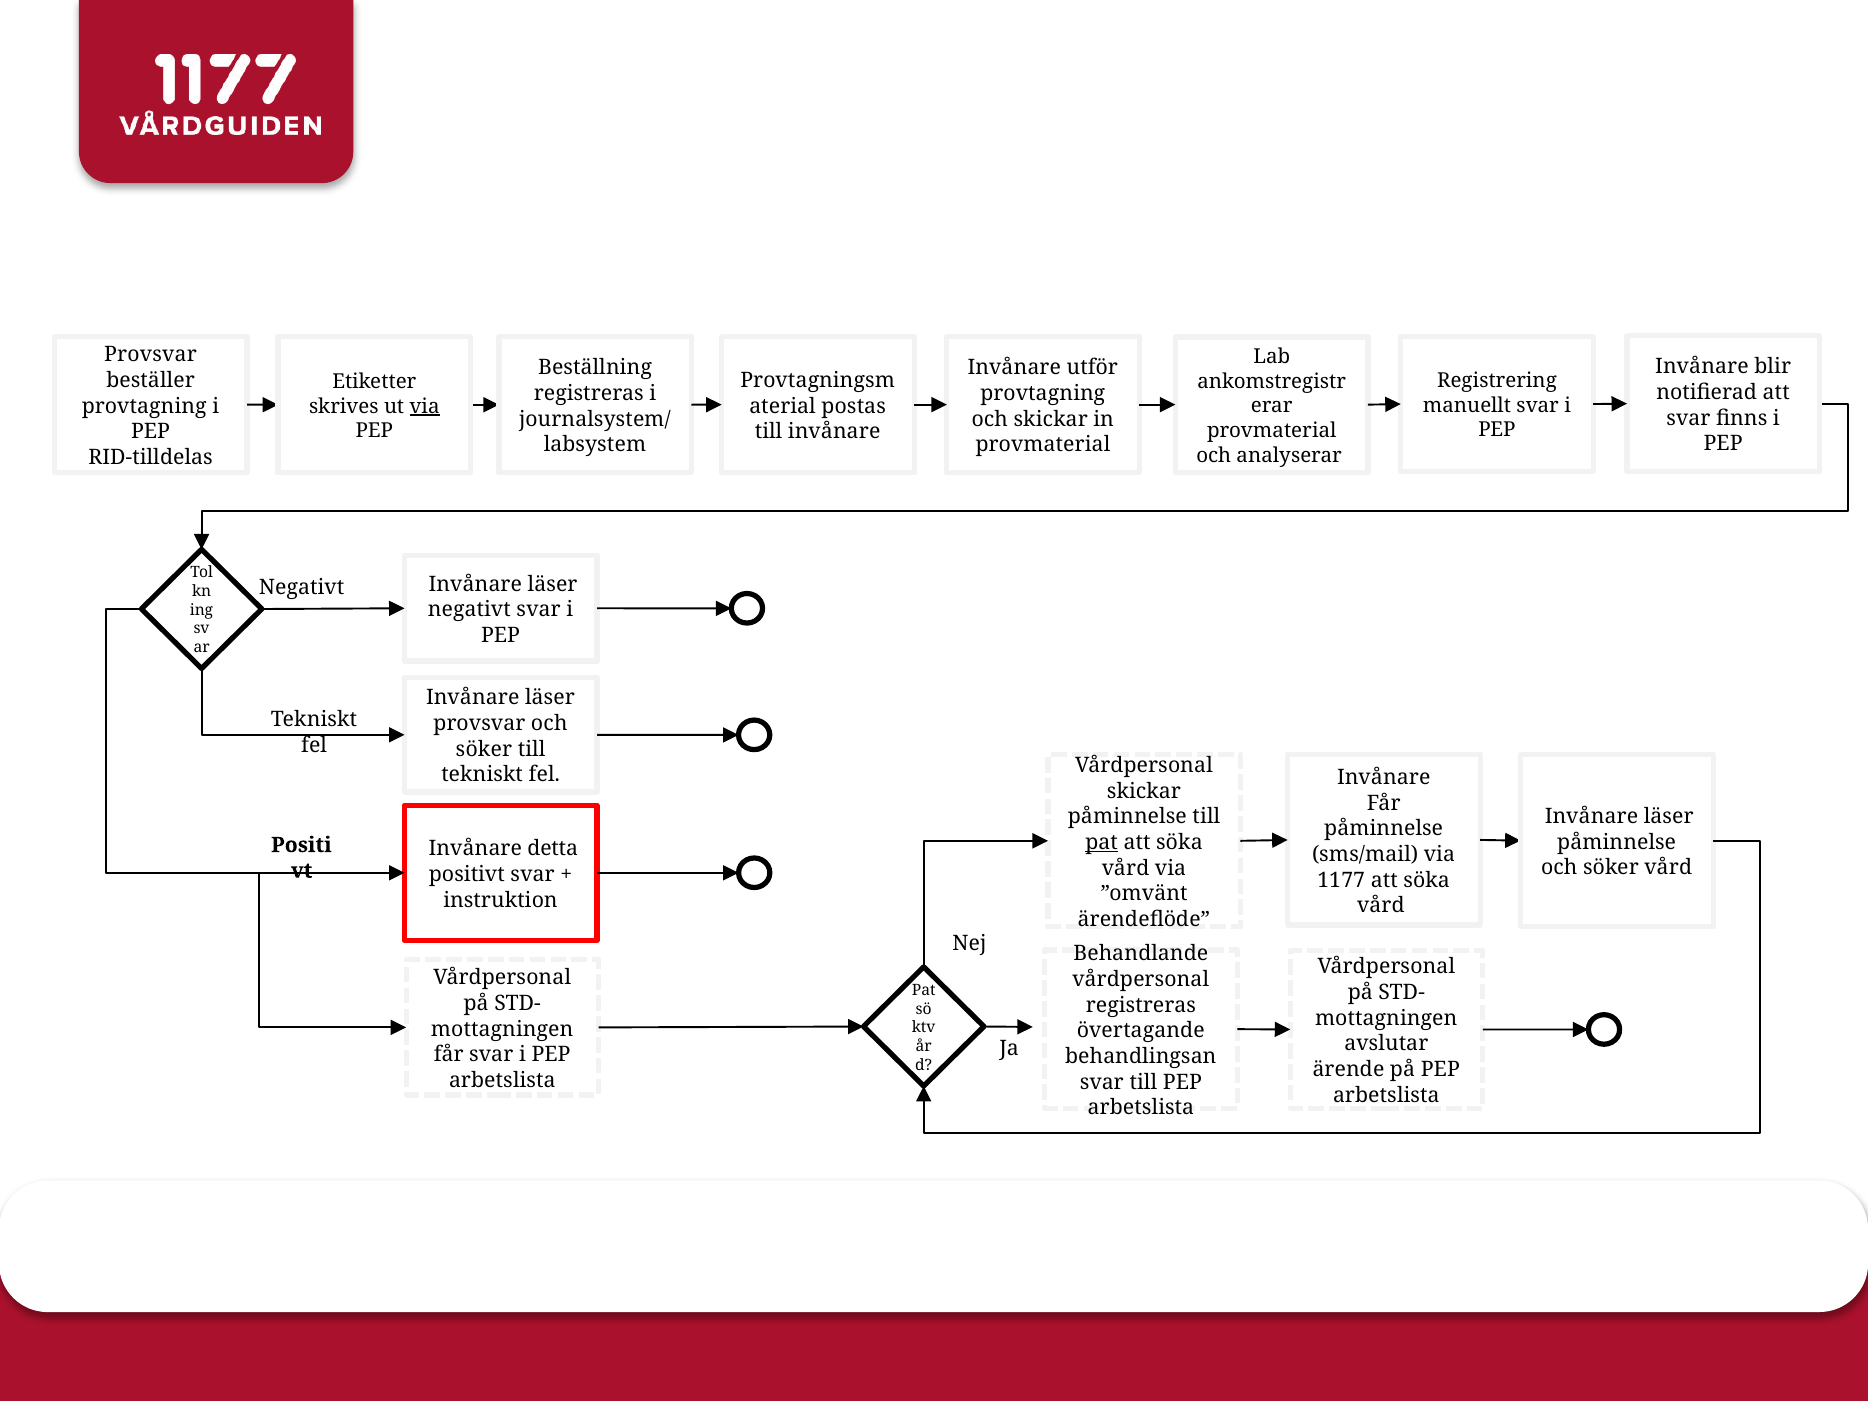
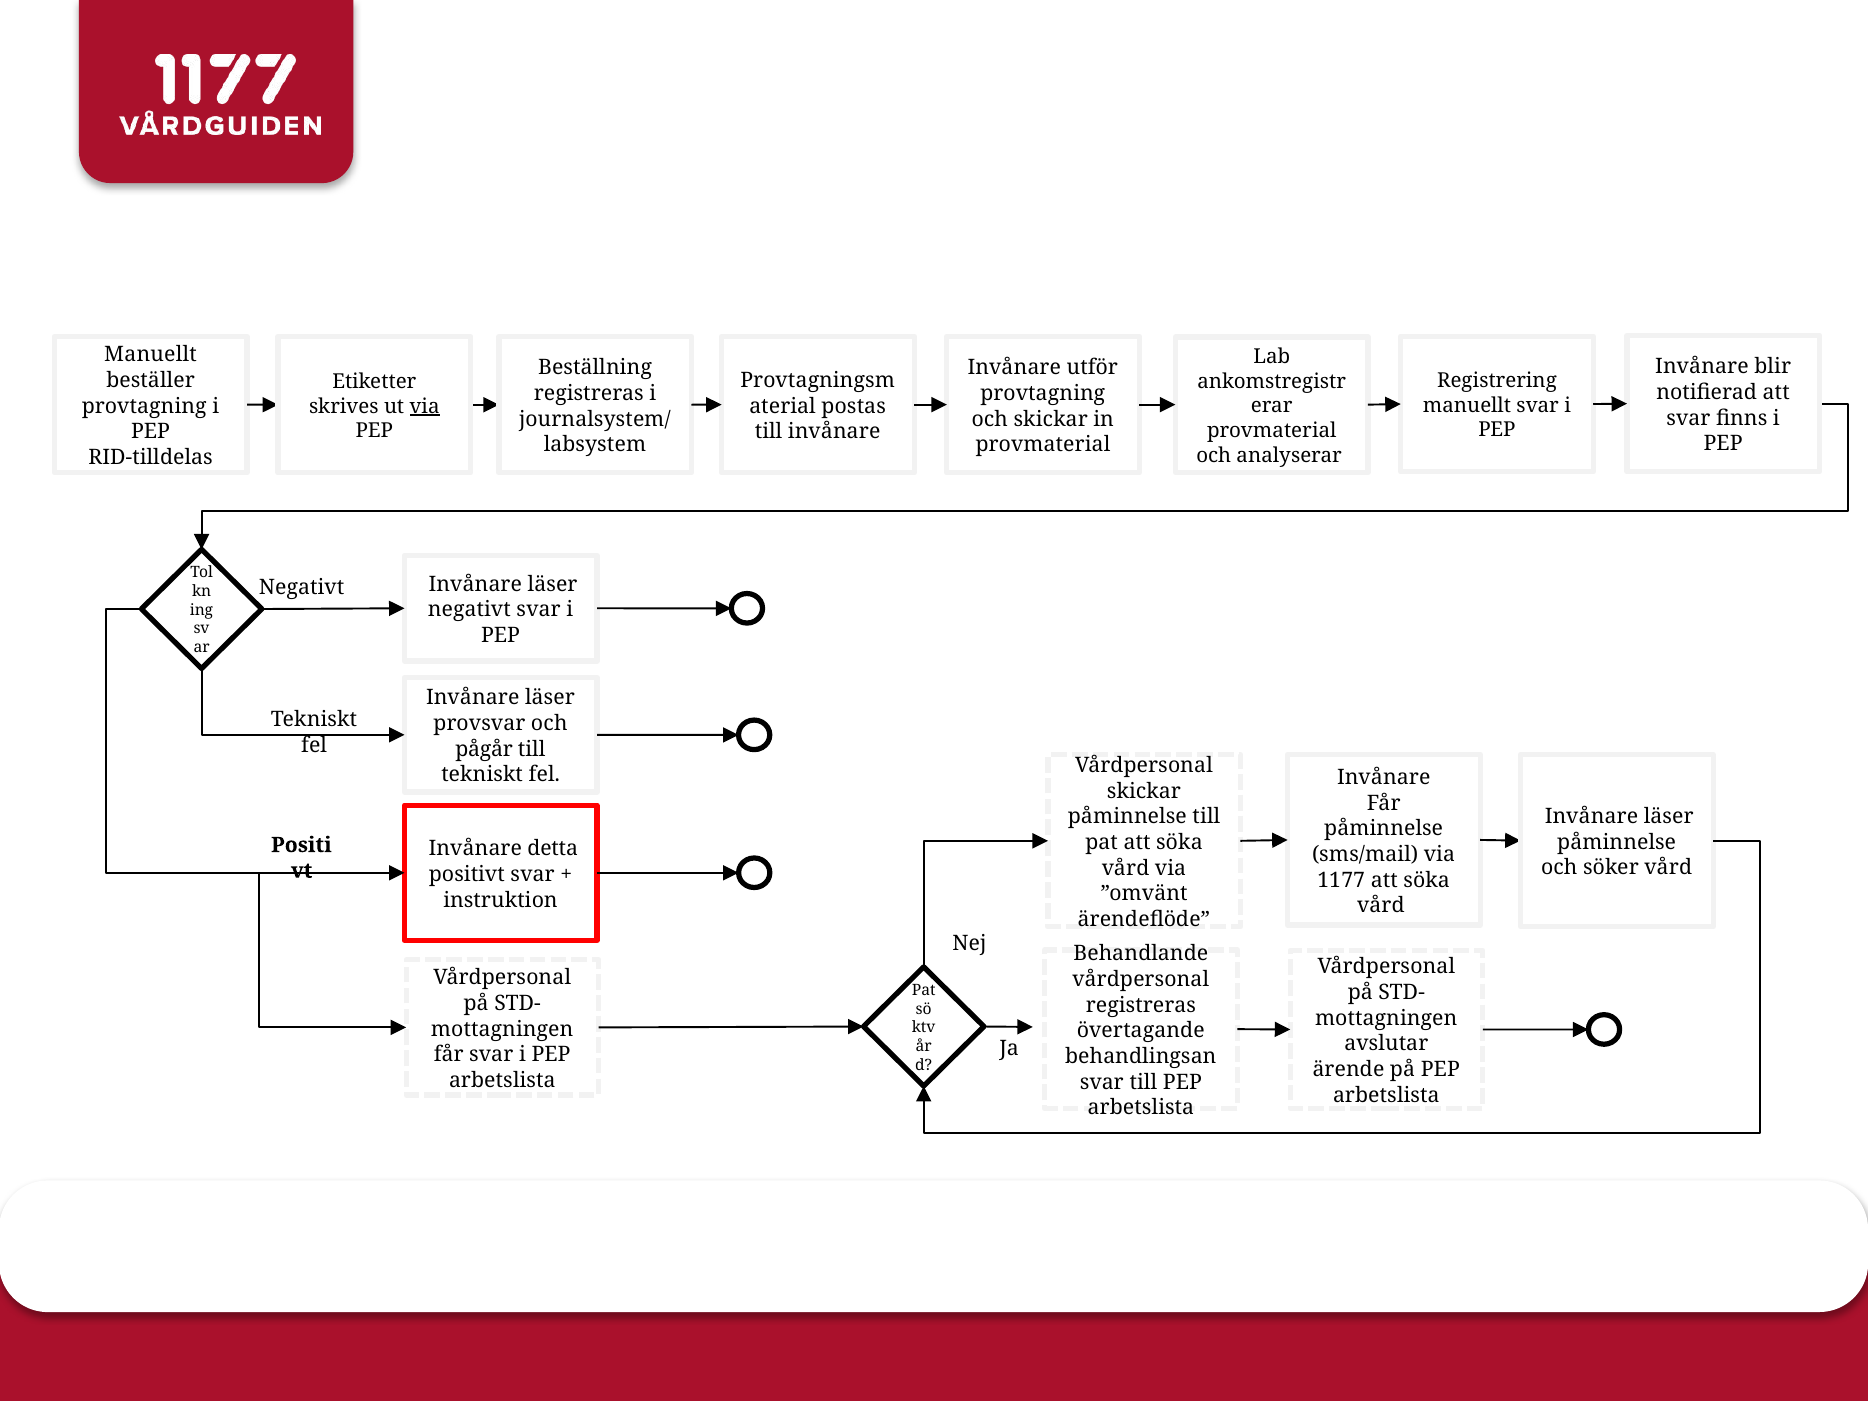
Provsvar: Provsvar -> Manuellt (151, 355)
söker: söker -> pågår (484, 749)
pat underline: present -> none (1102, 842)
